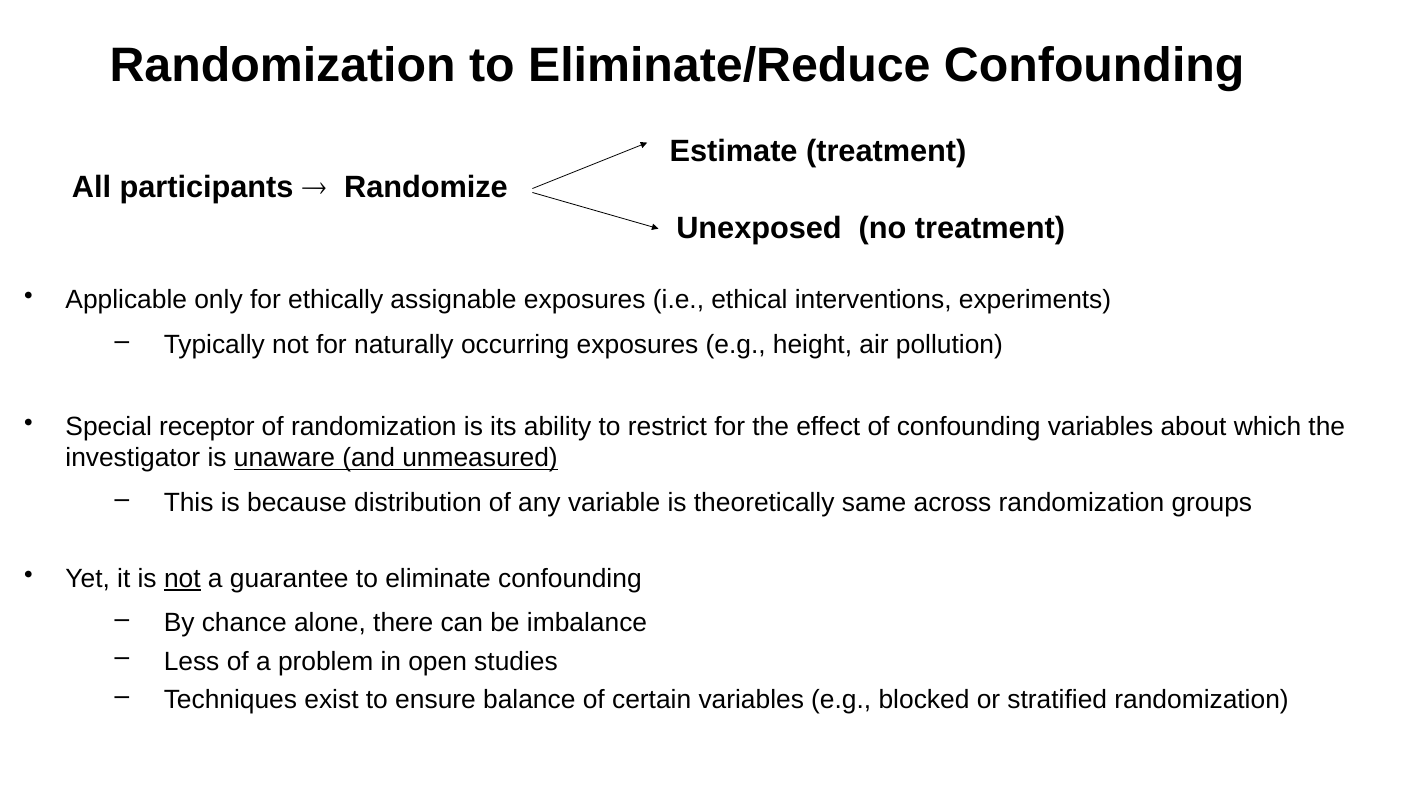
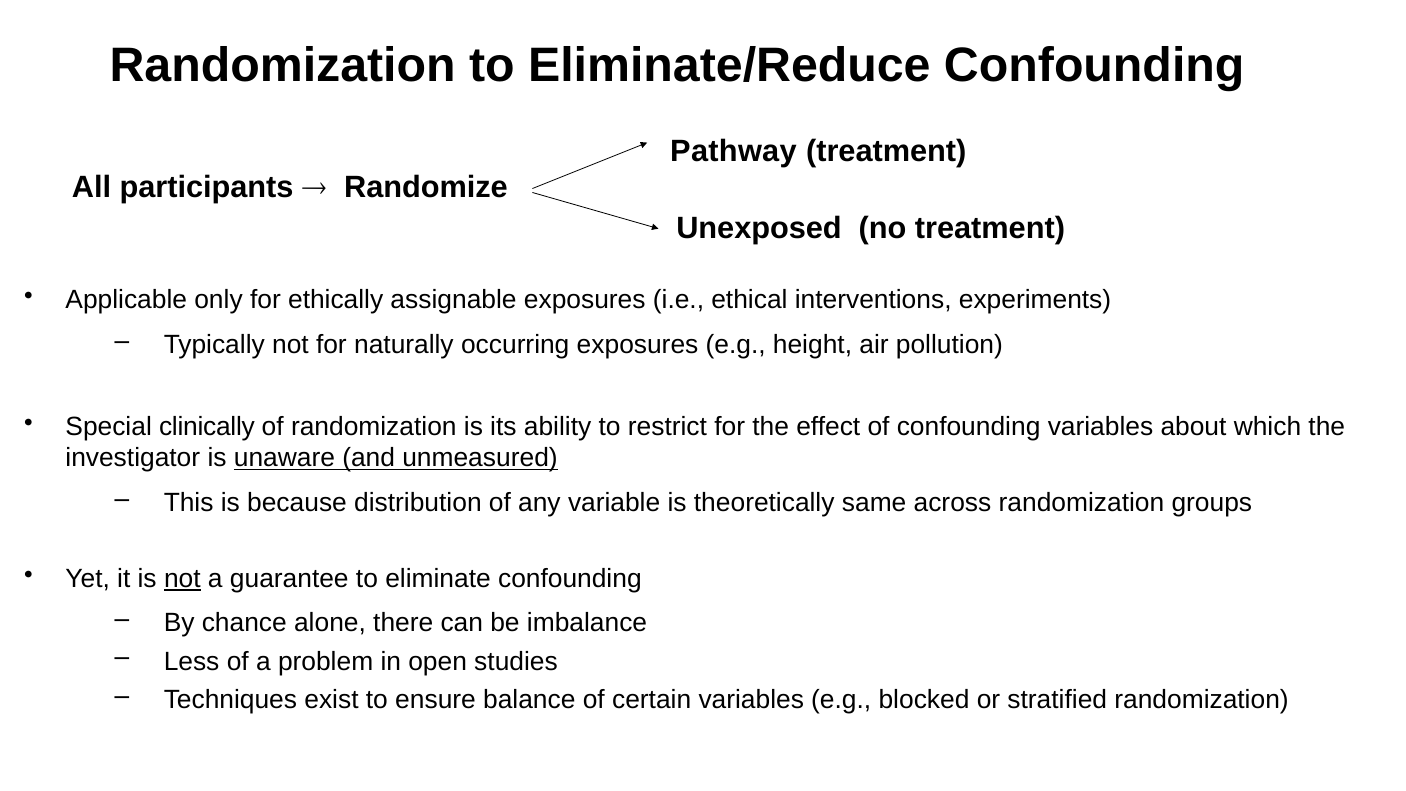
Estimate: Estimate -> Pathway (733, 151)
receptor: receptor -> clinically (207, 426)
